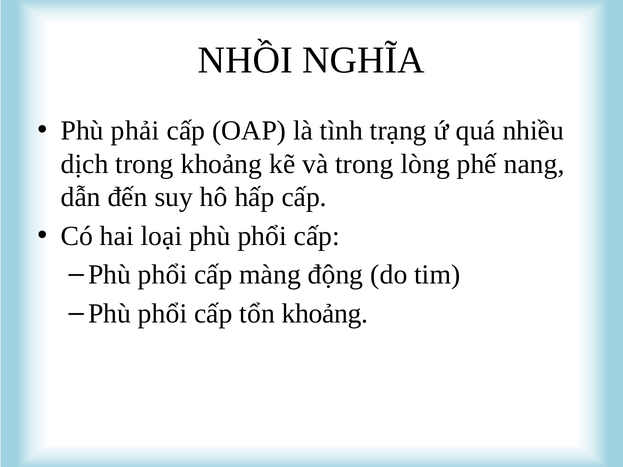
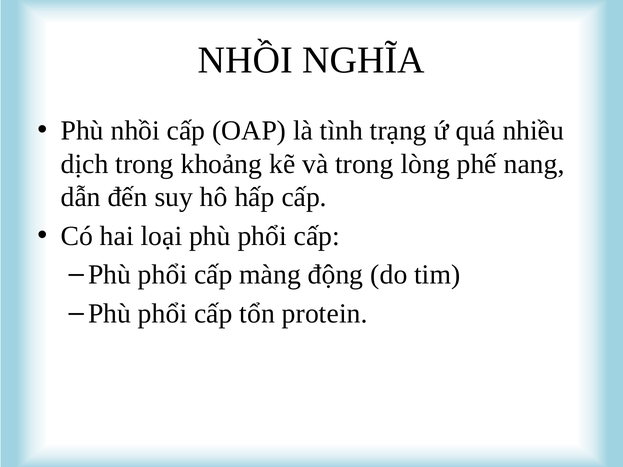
Phù phải: phải -> nhồi (135, 131)
tổn khoảng: khoảng -> protein (325, 314)
